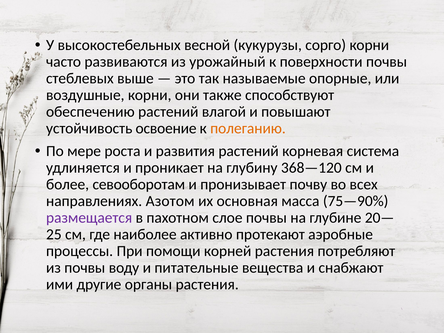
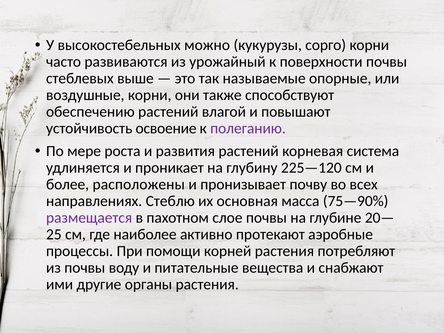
весной: весной -> можно (207, 45)
полеганию colour: orange -> purple (248, 128)
368—120: 368—120 -> 225—120 (311, 168)
севооборотам: севооборотам -> расположены (139, 184)
Азотом: Азотом -> Стеблю (170, 201)
